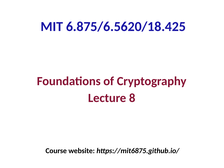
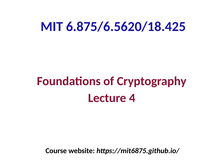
8: 8 -> 4 (132, 98)
